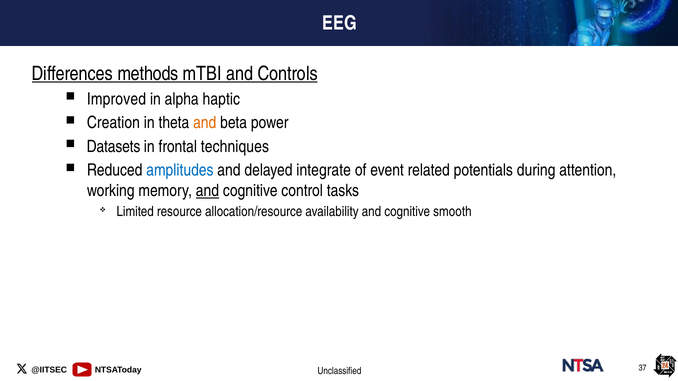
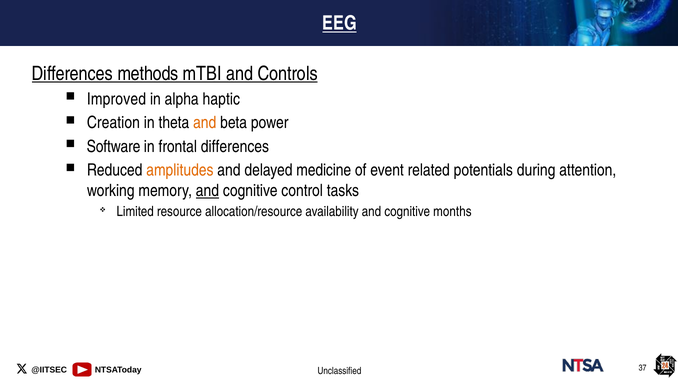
EEG underline: none -> present (340, 23)
Datasets: Datasets -> Software (114, 147)
frontal techniques: techniques -> differences (235, 147)
amplitudes colour: blue -> orange (180, 170)
integrate: integrate -> medicine (324, 170)
smooth: smooth -> months (452, 212)
